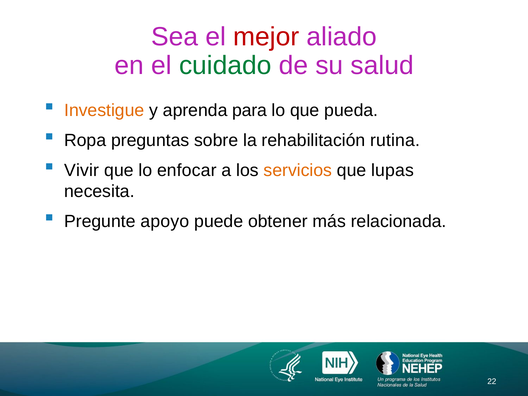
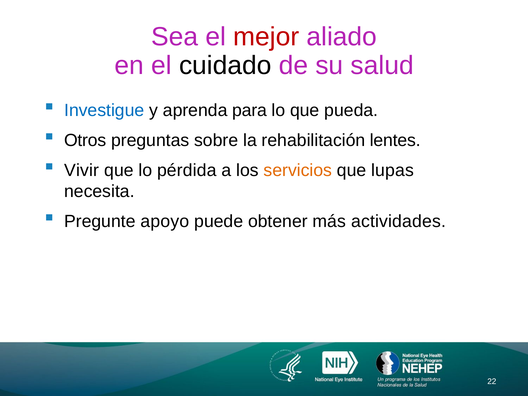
cuidado colour: green -> black (225, 65)
Investigue colour: orange -> blue (104, 110)
Ropa: Ropa -> Otros (85, 140)
rutina: rutina -> lentes (395, 140)
enfocar: enfocar -> pérdida (187, 170)
relacionada: relacionada -> actividades (399, 221)
